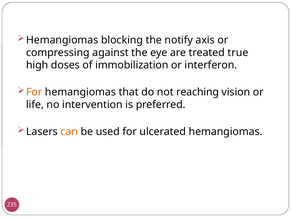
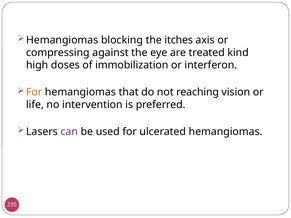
notify: notify -> itches (179, 40)
true: true -> kind (238, 53)
can colour: orange -> purple (69, 132)
